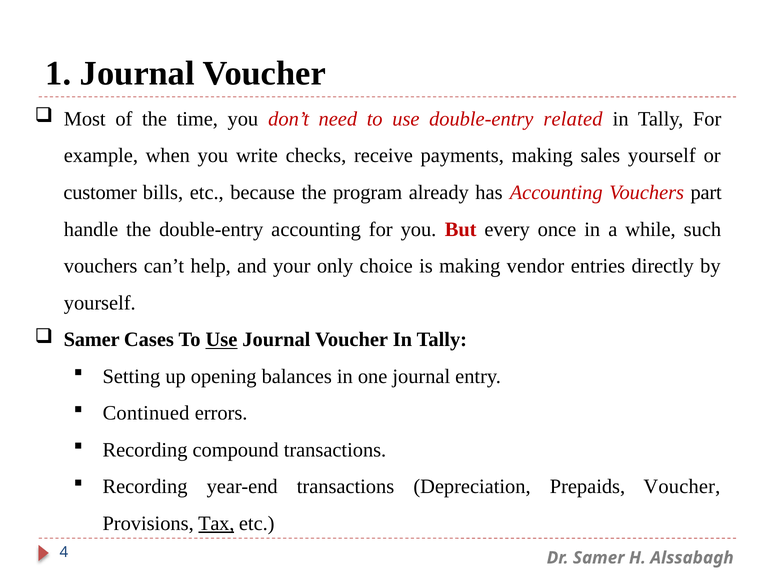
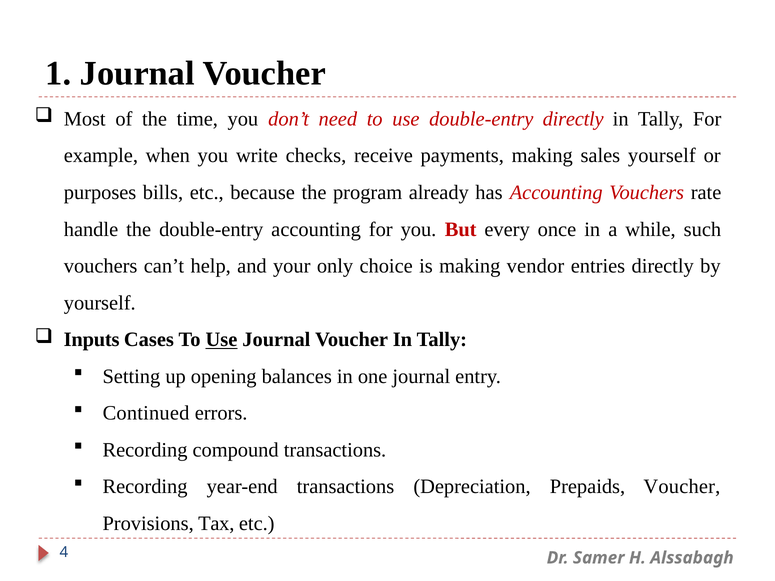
double-entry related: related -> directly (573, 119)
customer: customer -> purposes (100, 193)
part: part -> rate (706, 193)
Samer: Samer -> Inputs (92, 340)
Tax underline: present -> none (216, 524)
